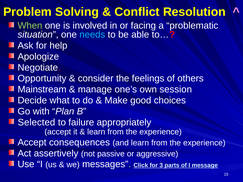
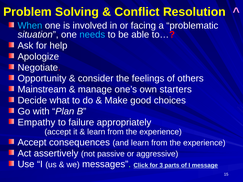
When colour: light green -> light blue (30, 26)
session: session -> starters (176, 90)
Selected: Selected -> Empathy (36, 122)
